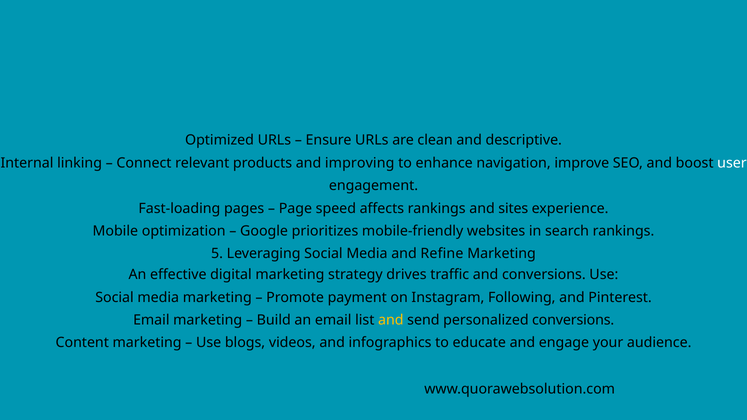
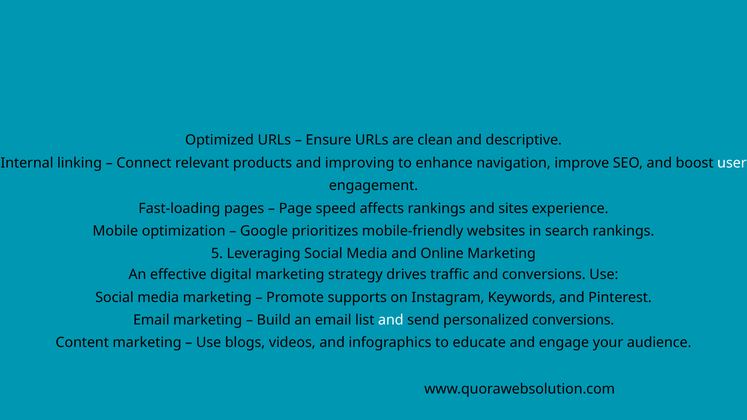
Refine: Refine -> Online (442, 254)
payment: payment -> supports (357, 297)
Following: Following -> Keywords (522, 297)
and colour: yellow -> white (391, 320)
